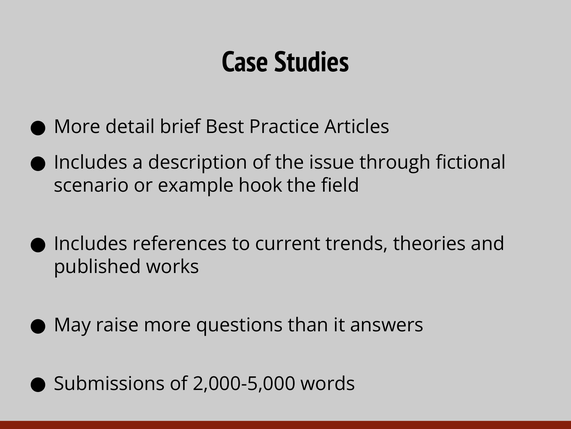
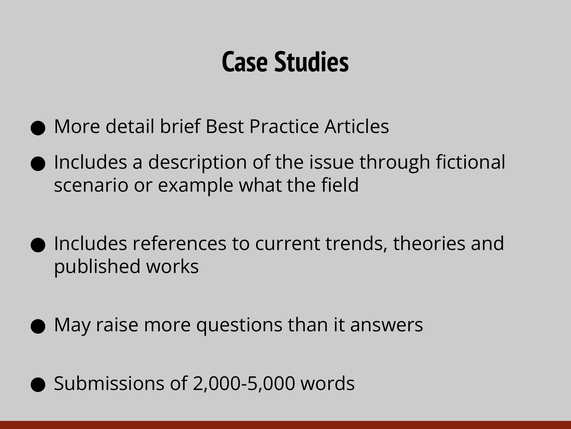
hook: hook -> what (260, 185)
